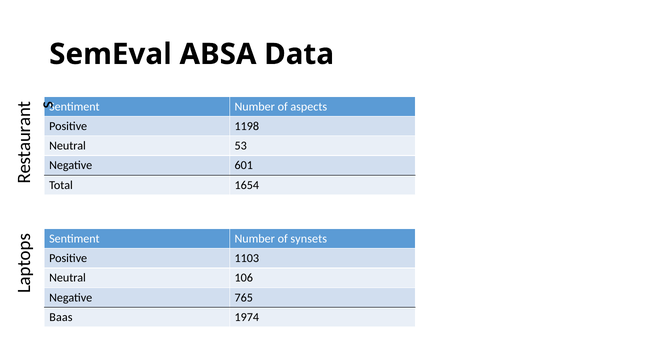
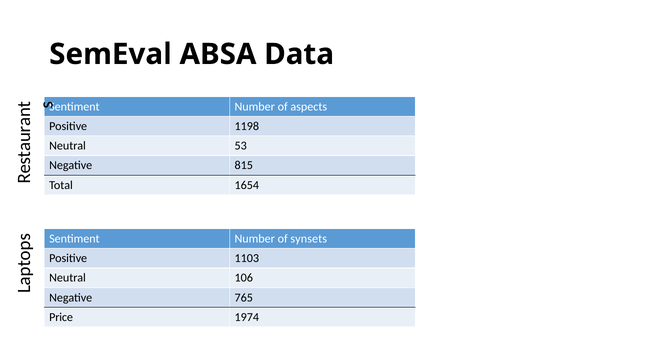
601: 601 -> 815 (244, 165)
Baas: Baas -> Price (61, 317)
